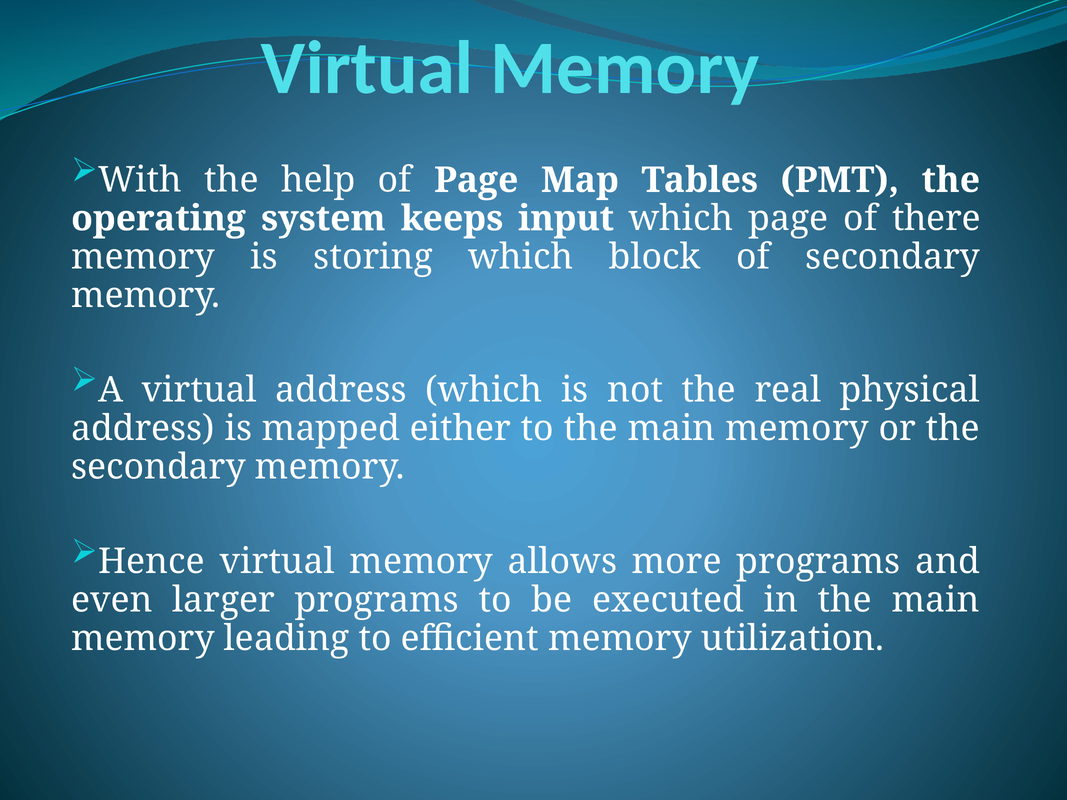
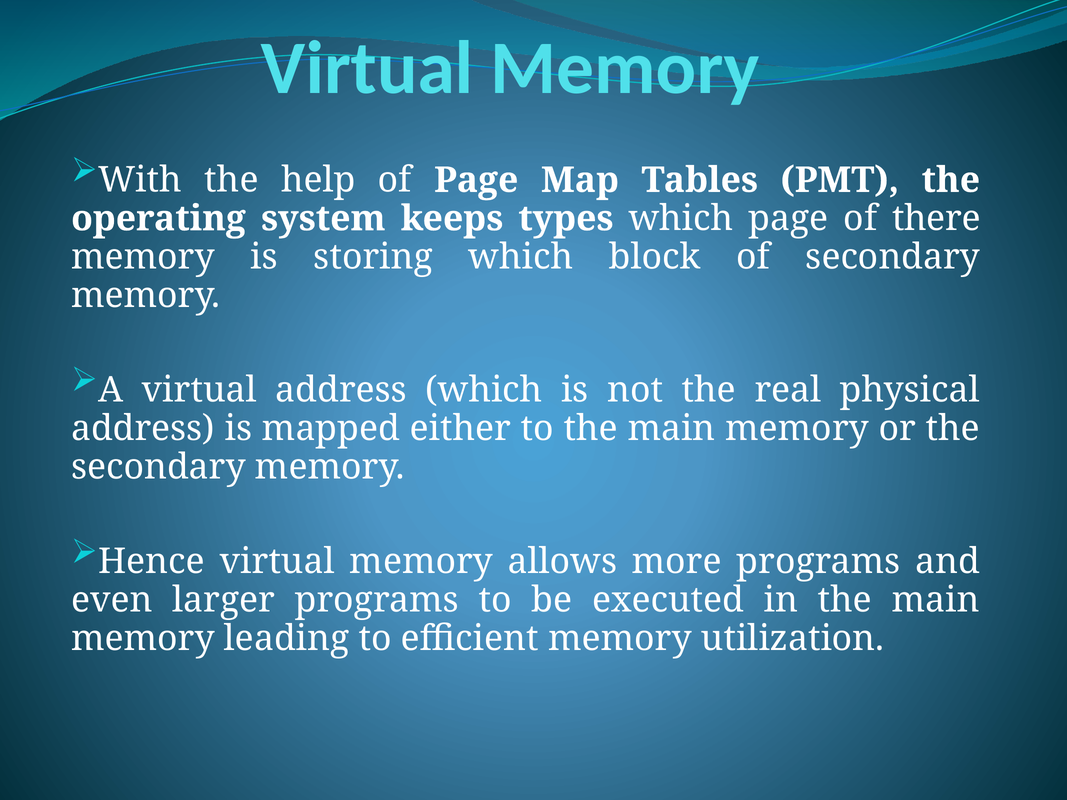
input: input -> types (566, 219)
